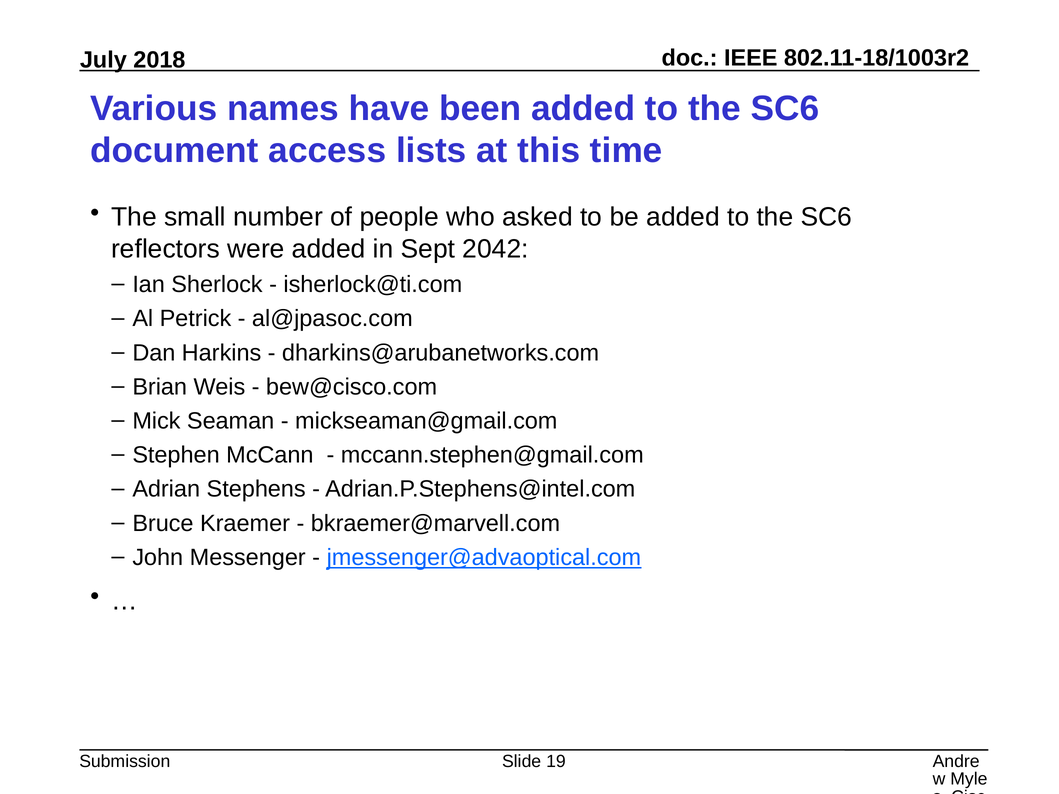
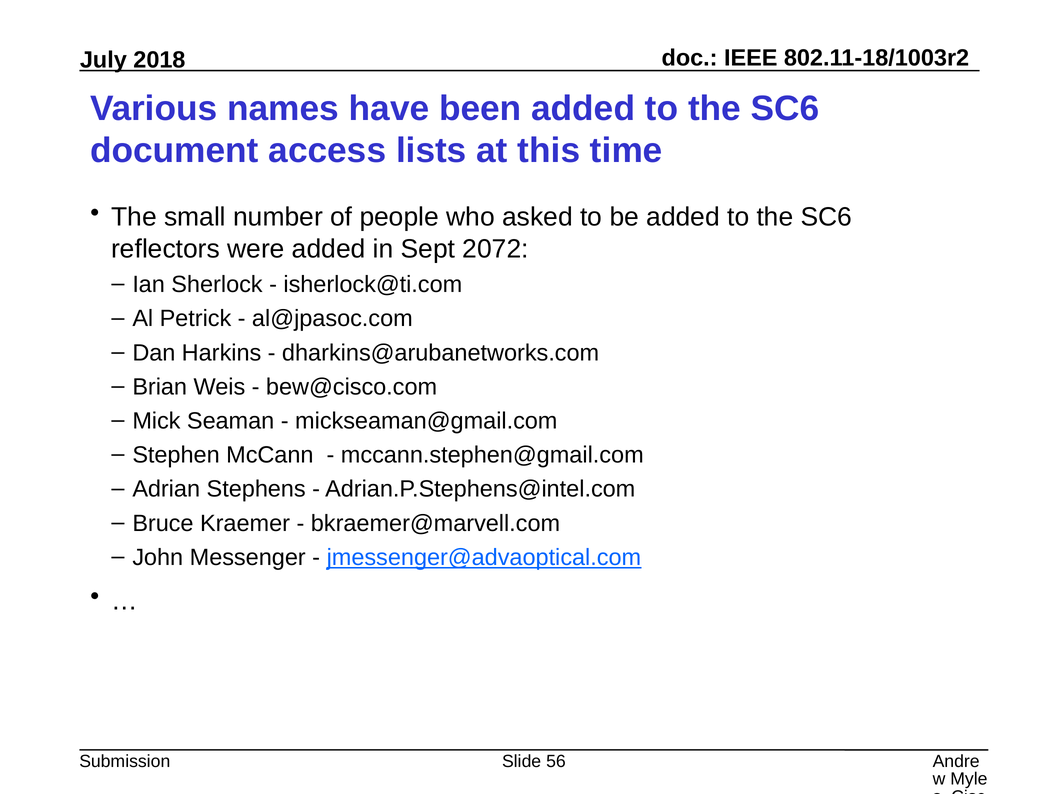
2042: 2042 -> 2072 (496, 249)
19: 19 -> 56 (556, 762)
